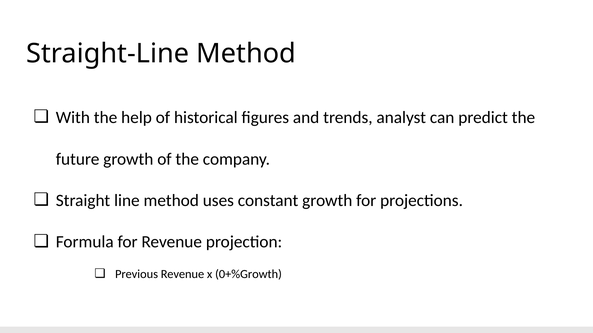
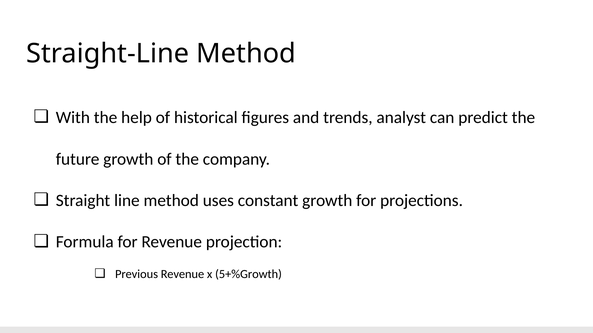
0+%Growth: 0+%Growth -> 5+%Growth (248, 275)
